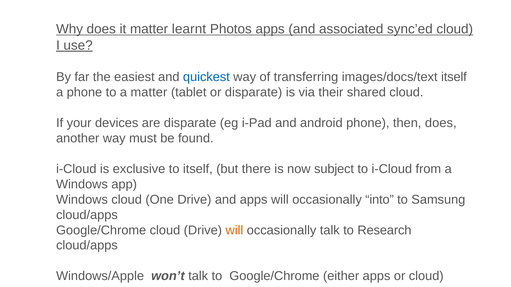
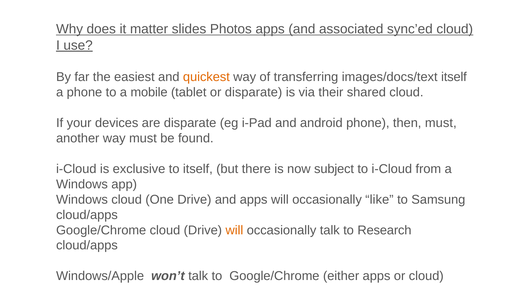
learnt: learnt -> slides (189, 29)
quickest colour: blue -> orange (206, 77)
a matter: matter -> mobile (149, 93)
then does: does -> must (441, 123)
into: into -> like (379, 200)
